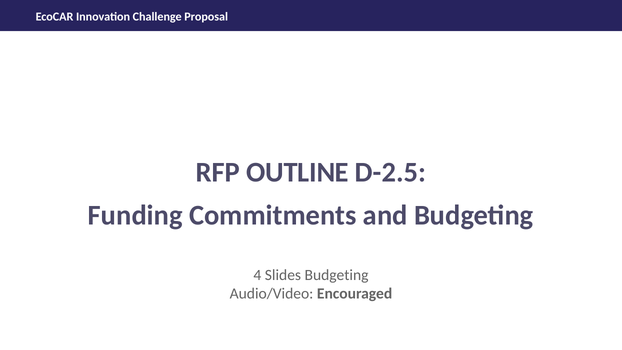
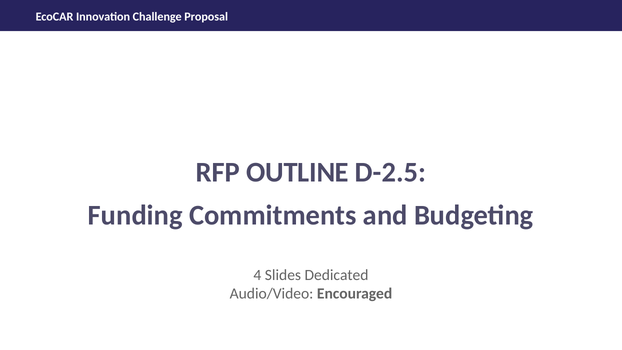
Slides Budgeting: Budgeting -> Dedicated (337, 275)
